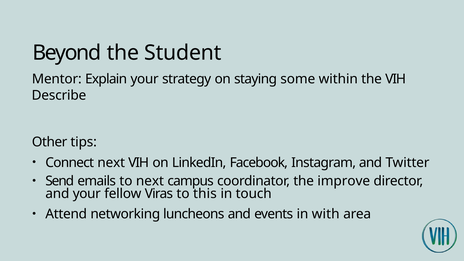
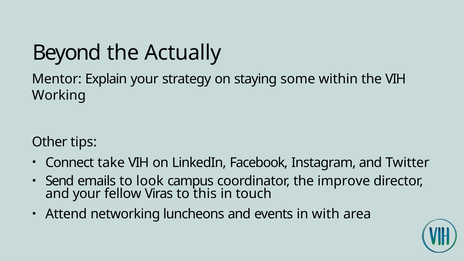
Student: Student -> Actually (183, 53)
Describe: Describe -> Working (59, 95)
Connect next: next -> take (111, 163)
to next: next -> look (150, 181)
